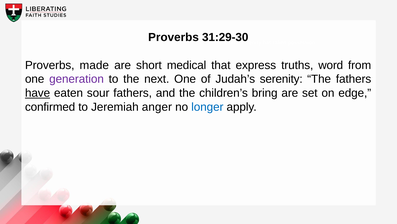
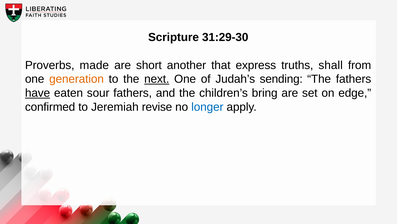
Proverbs: Proverbs -> Scripture (174, 37)
medical: medical -> another (187, 65)
word: word -> shall (331, 65)
generation colour: purple -> orange (77, 79)
next underline: none -> present (157, 79)
Judah’s serenity: serenity -> sending (281, 79)
anger: anger -> revise (157, 107)
